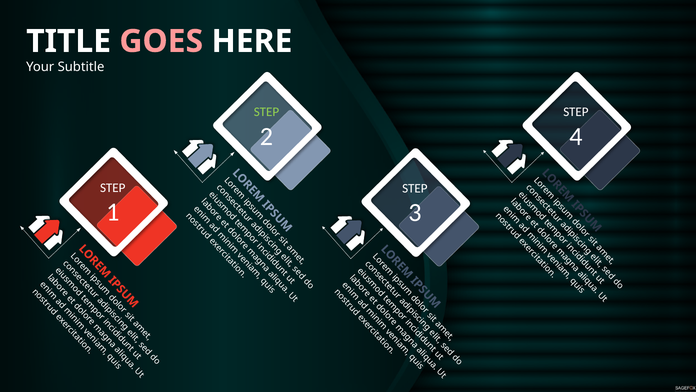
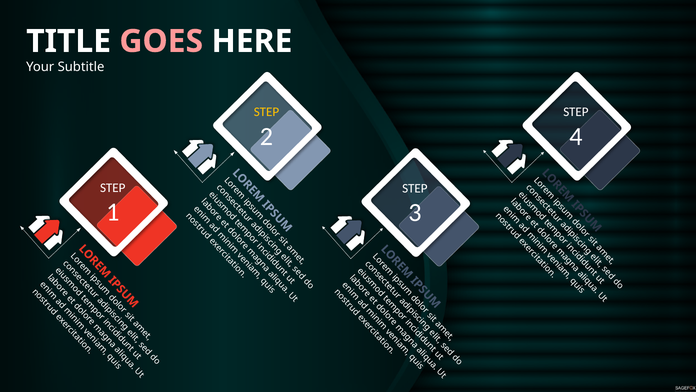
STEP colour: light green -> yellow (266, 112)
